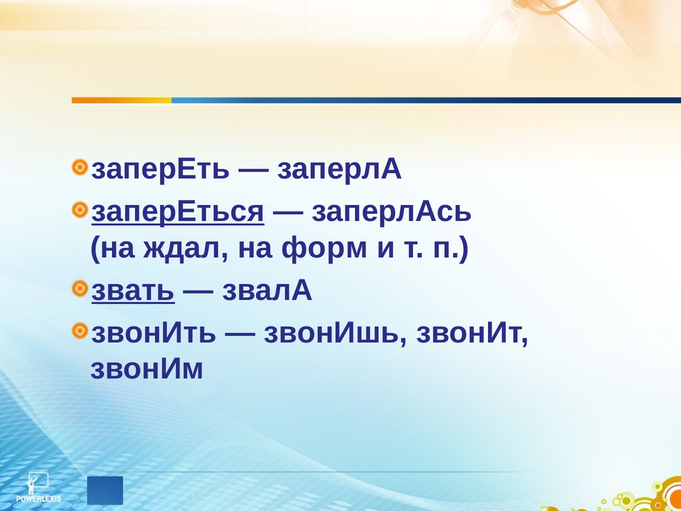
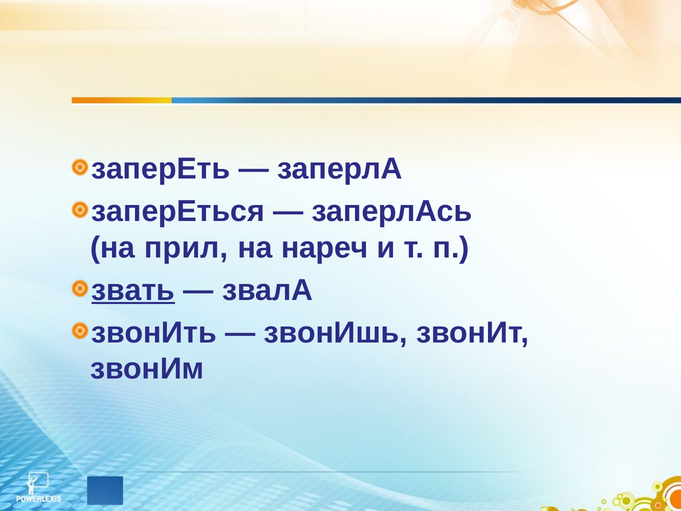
заперЕться underline: present -> none (178, 211)
ждал: ждал -> прил (186, 248)
форм: форм -> нареч (325, 248)
